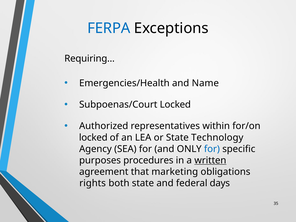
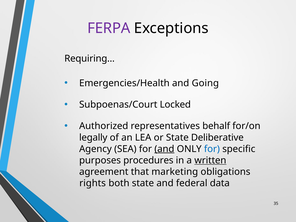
FERPA colour: blue -> purple (109, 28)
Name: Name -> Going (205, 83)
within: within -> behalf (216, 126)
locked: locked -> legally (93, 137)
Technology: Technology -> Deliberative (217, 137)
and underline: none -> present (164, 149)
days: days -> data (220, 183)
